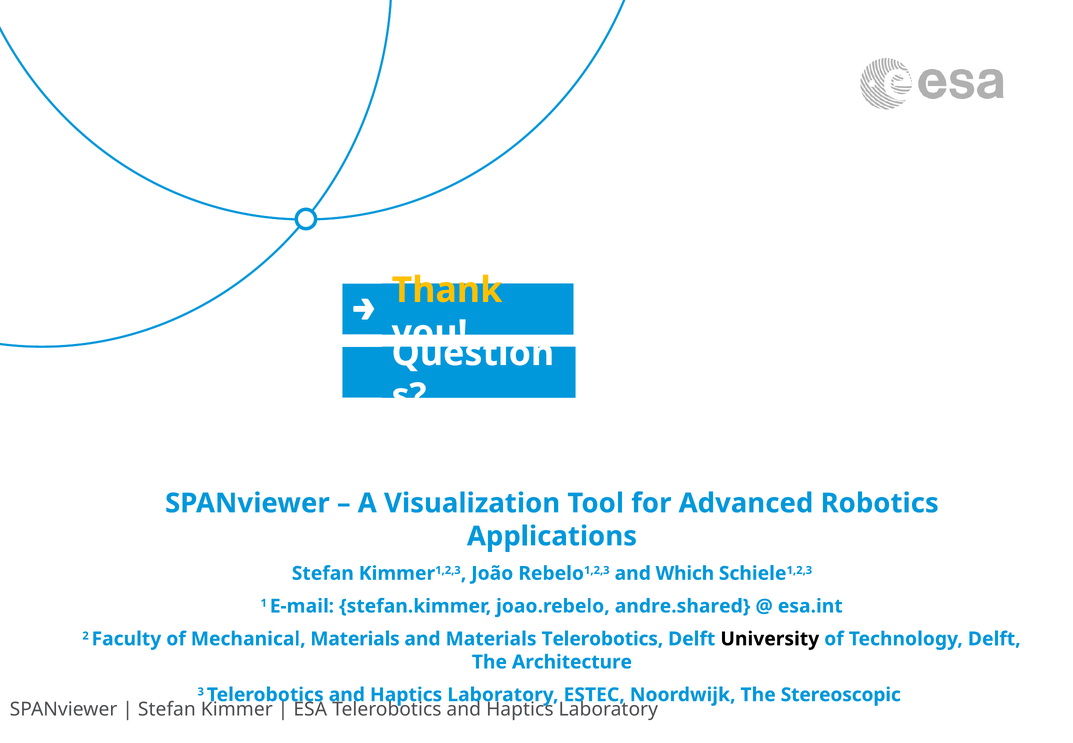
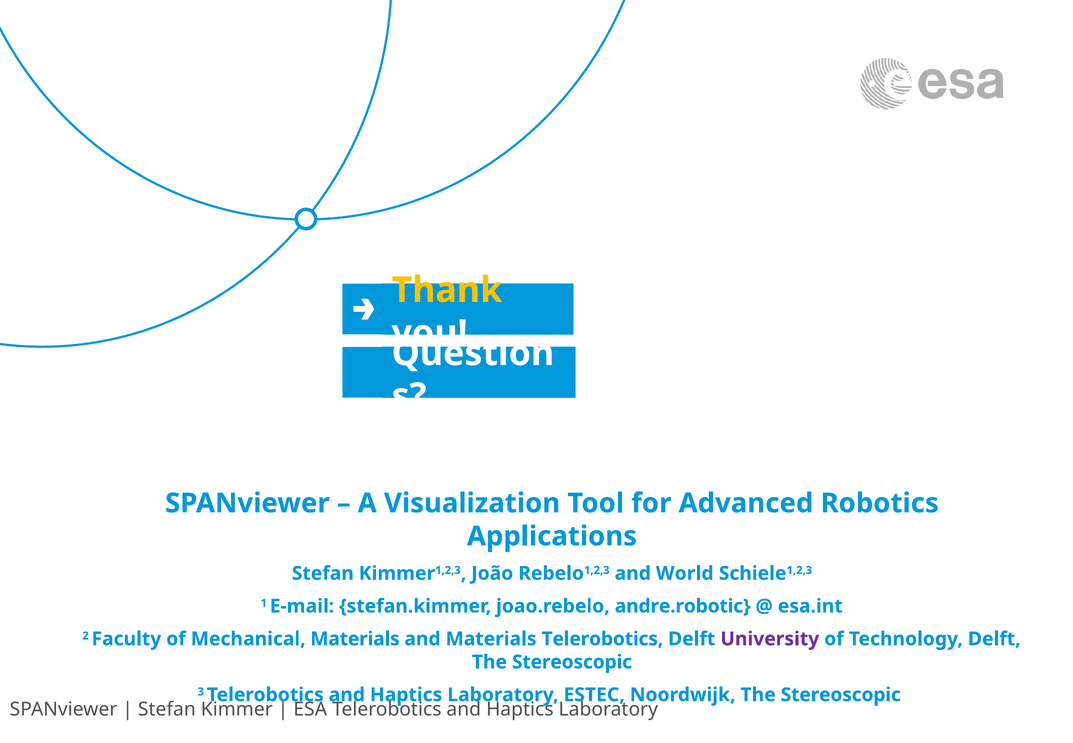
Which: Which -> World (685, 573)
andre.shared: andre.shared -> andre.robotic (683, 606)
University colour: black -> purple (770, 639)
Architecture: Architecture -> Stereoscopic (572, 662)
